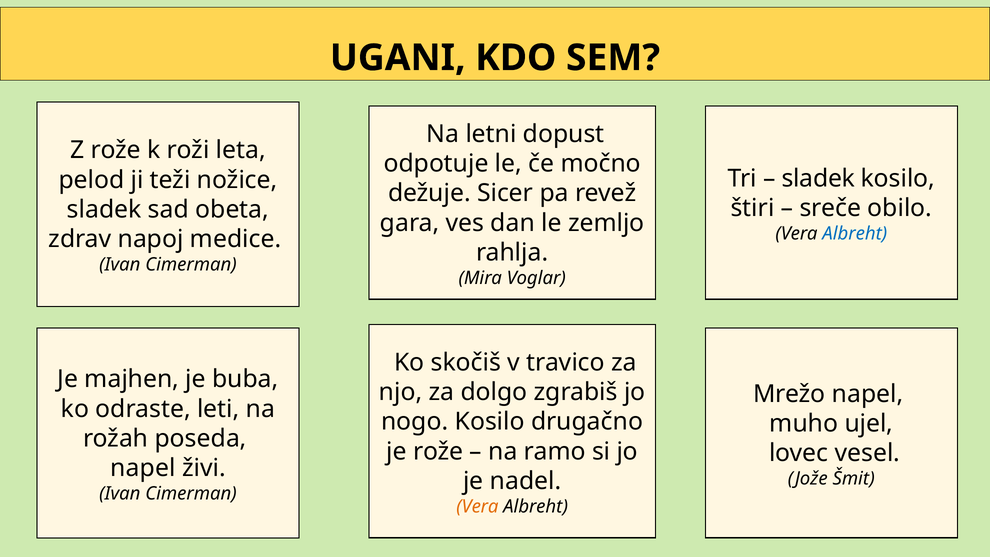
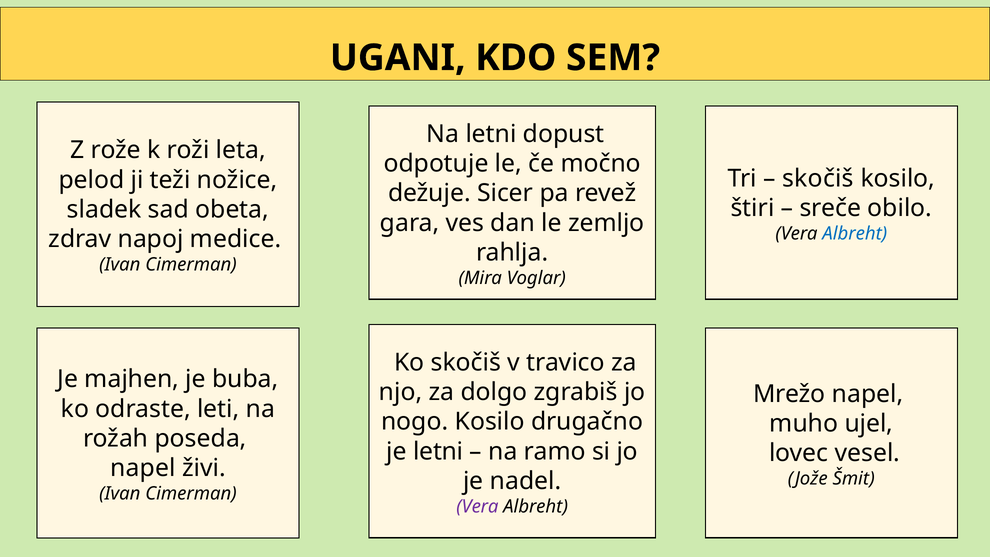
sladek: sladek -> skočiš (818, 178)
je rože: rože -> letni (438, 451)
Vera colour: orange -> purple (477, 507)
